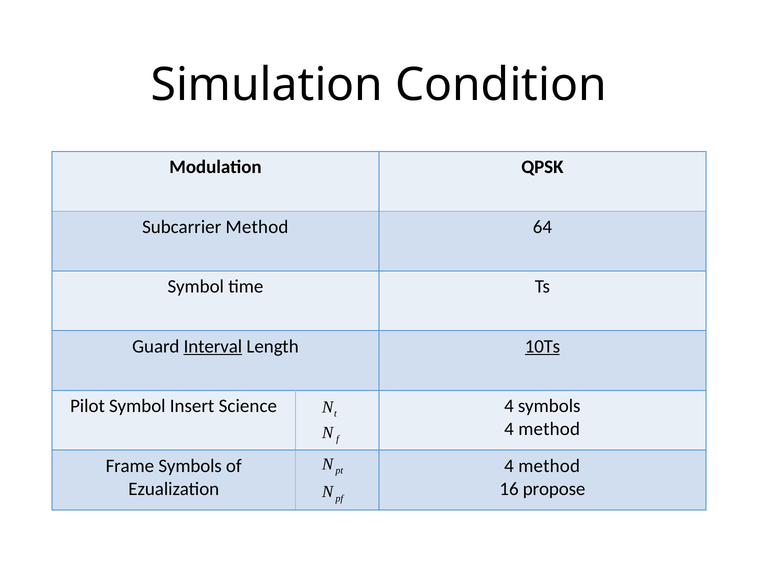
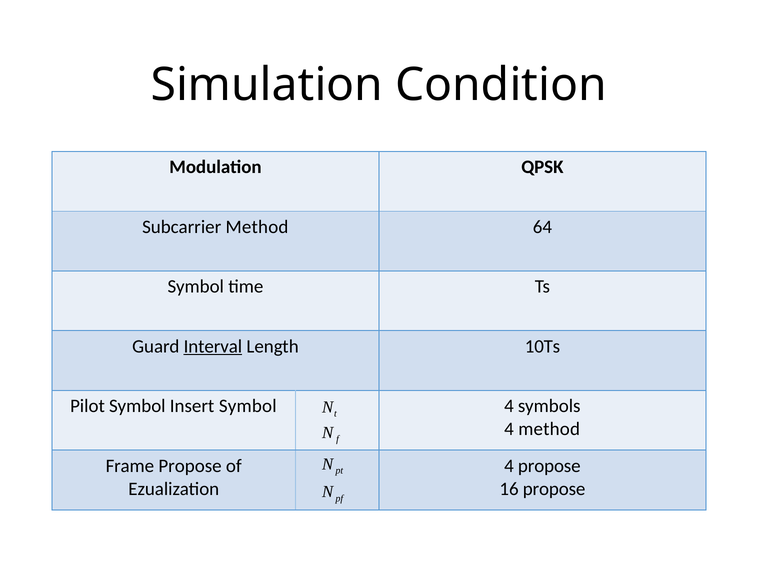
10Ts underline: present -> none (542, 346)
Insert Science: Science -> Symbol (248, 406)
Frame Symbols: Symbols -> Propose (190, 465)
method: method -> propose (549, 465)
